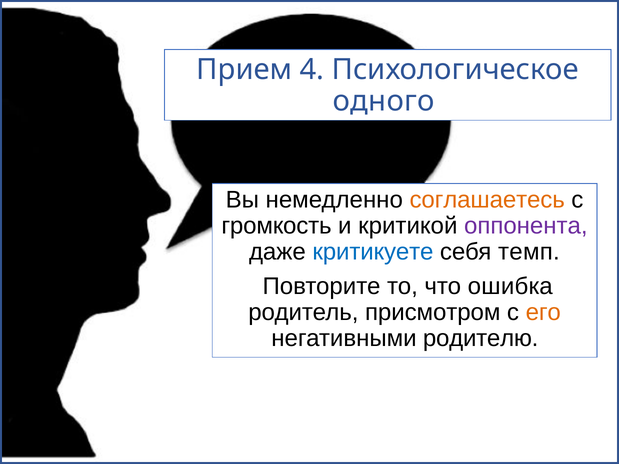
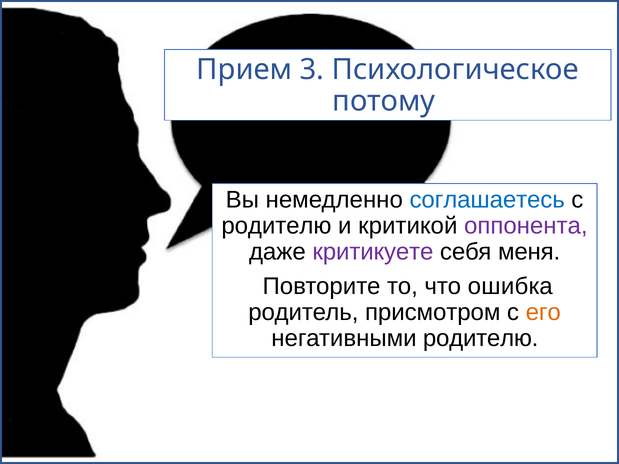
4: 4 -> 3 (312, 70)
одного: одного -> потому (384, 101)
соглашаетесь colour: orange -> blue (487, 200)
громкость: громкость -> родителю (276, 226)
критикуете colour: blue -> purple (373, 252)
темп: темп -> меня (529, 252)
